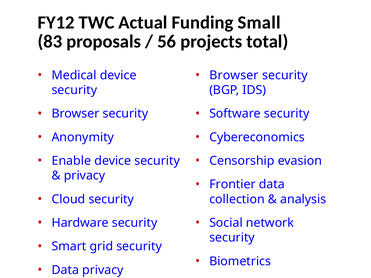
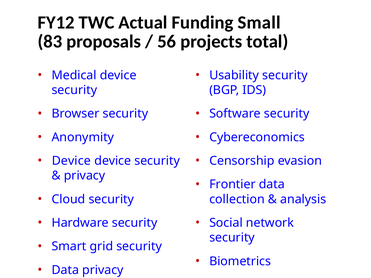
Browser: Browser -> Usability (234, 75)
Enable: Enable -> Device (71, 161)
